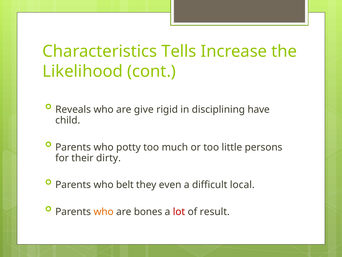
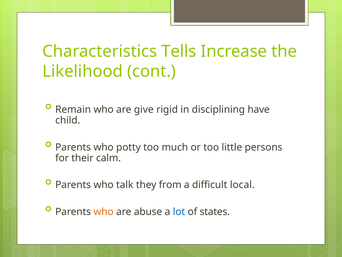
Reveals: Reveals -> Remain (73, 109)
dirty: dirty -> calm (109, 158)
belt: belt -> talk (125, 185)
even: even -> from (170, 185)
bones: bones -> abuse (148, 211)
lot colour: red -> blue (179, 211)
result: result -> states (215, 211)
